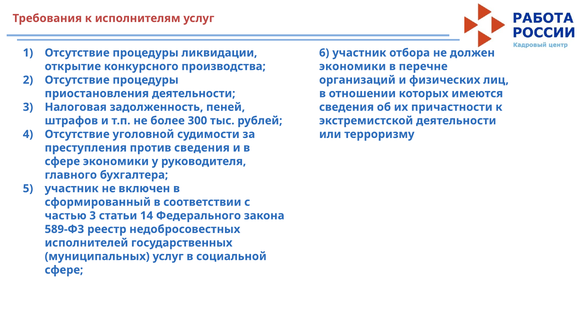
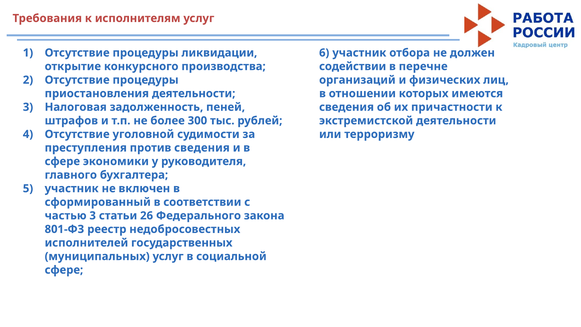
экономики: экономики -> содействии (353, 66)
14: 14 -> 26 (147, 216)
589-ФЗ: 589-ФЗ -> 801-ФЗ (64, 229)
